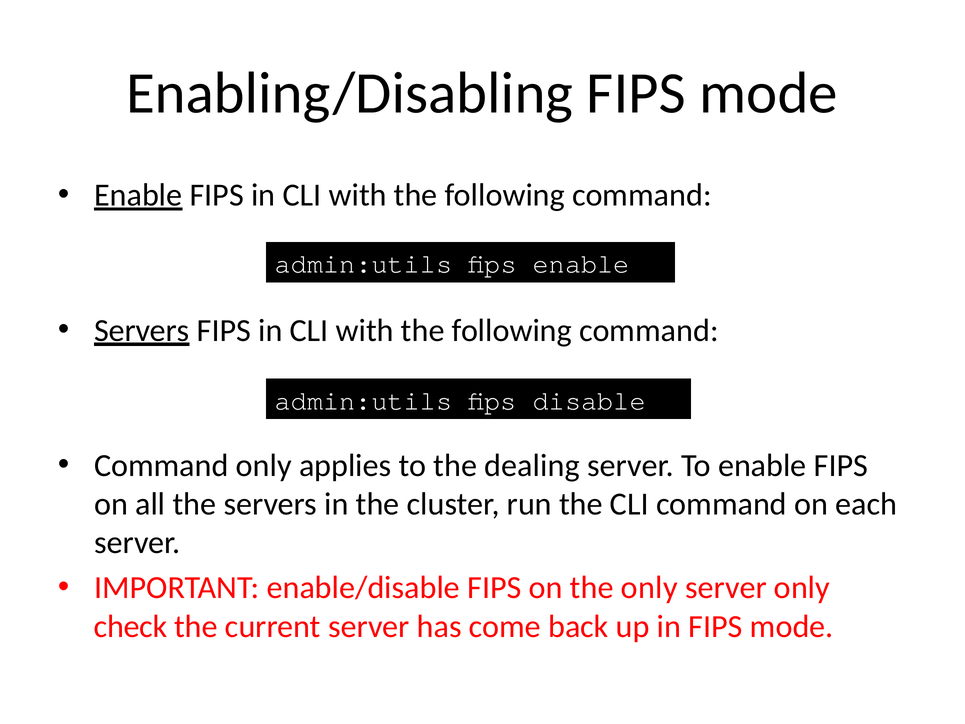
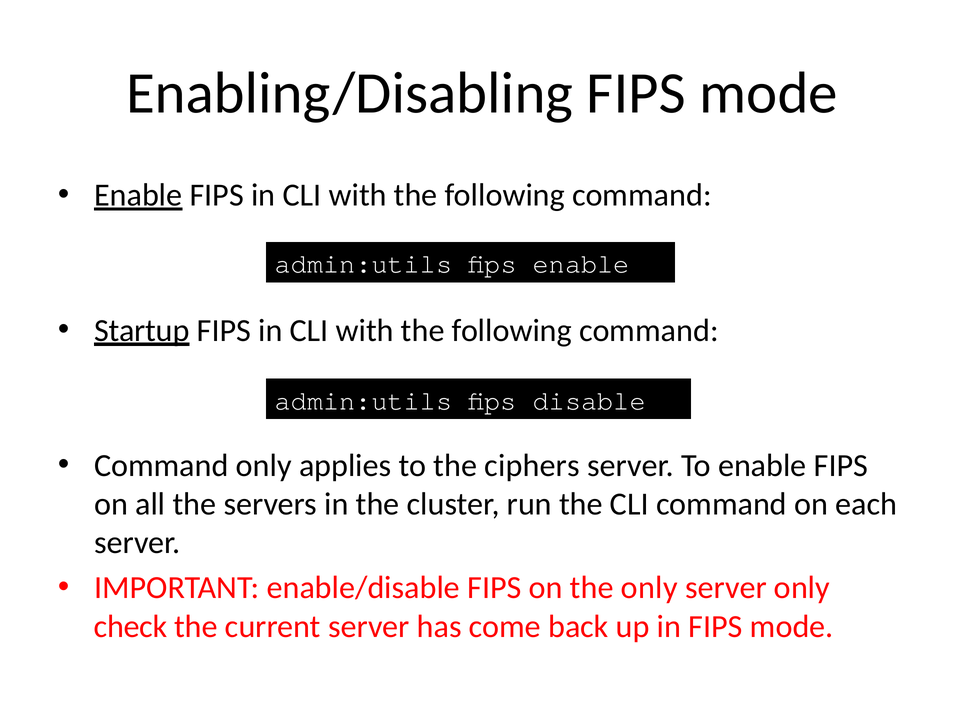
Servers: Servers -> Startup (142, 330)
dealing: dealing -> ciphers (532, 465)
